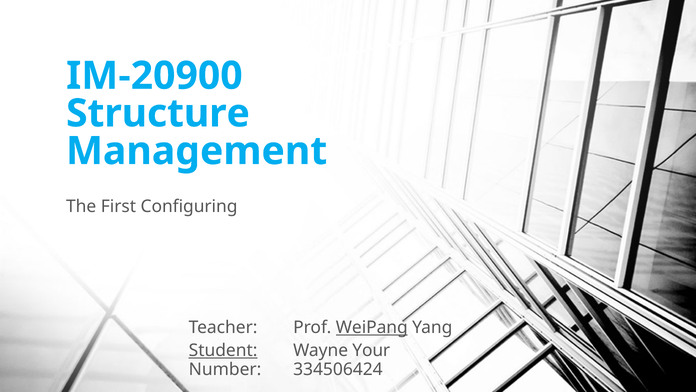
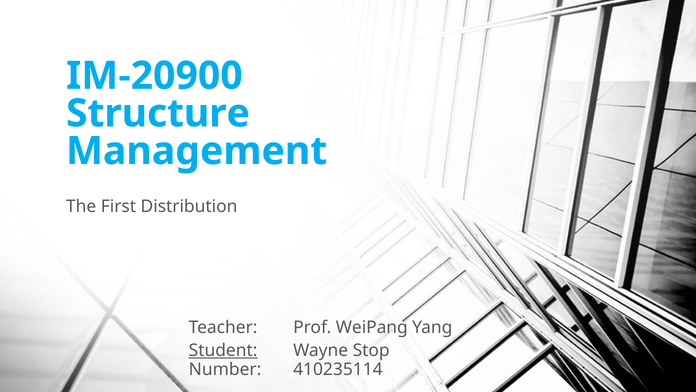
Configuring: Configuring -> Distribution (189, 206)
WeiPang underline: present -> none (372, 327)
Your: Your -> Stop (371, 350)
334506424: 334506424 -> 410235114 (338, 369)
